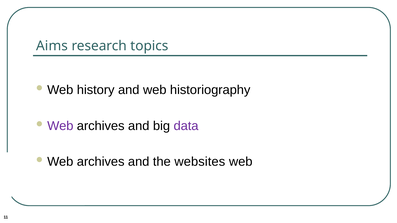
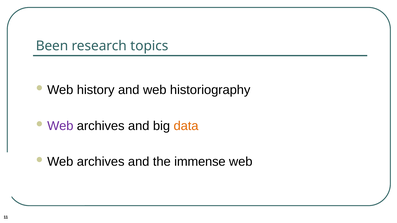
Aims: Aims -> Been (52, 46)
data colour: purple -> orange (186, 126)
websites: websites -> immense (200, 162)
